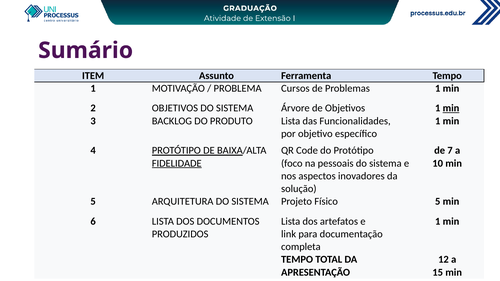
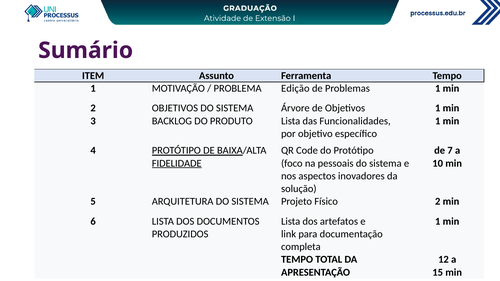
Cursos: Cursos -> Edição (295, 89)
min underline: present -> none (451, 108)
Físico 5: 5 -> 2 (438, 202)
